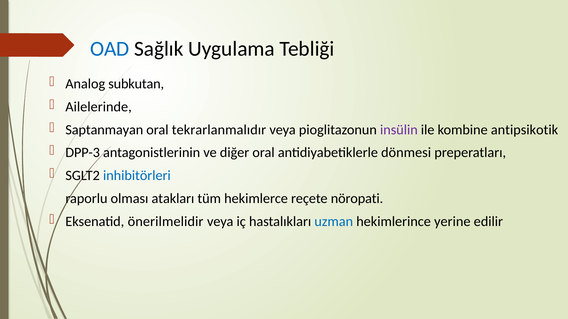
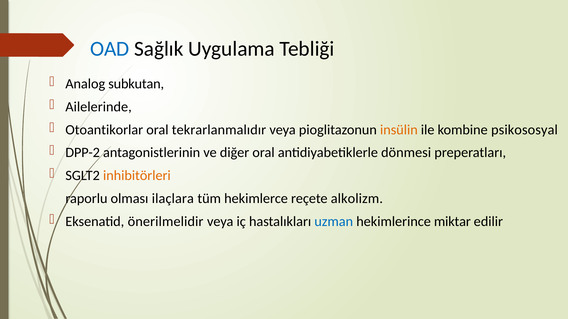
Saptanmayan: Saptanmayan -> Otoantikorlar (104, 130)
insülin colour: purple -> orange (399, 130)
antipsikotik: antipsikotik -> psikososyal (524, 130)
DPP-3: DPP-3 -> DPP-2 (83, 153)
inhibitörleri colour: blue -> orange (137, 176)
atakları: atakları -> ilaçlara (173, 199)
nöropati: nöropati -> alkolizm (357, 199)
yerine: yerine -> miktar (452, 222)
